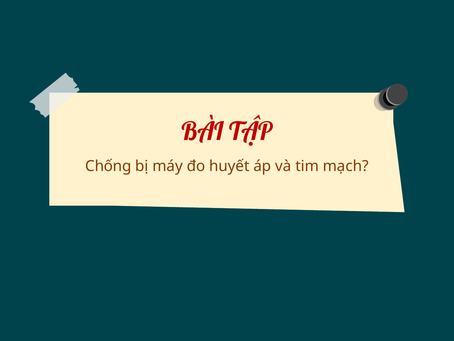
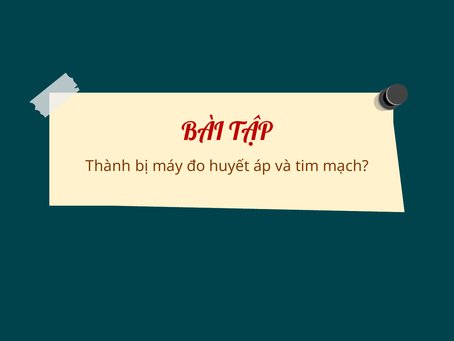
Chống: Chống -> Thành (108, 166)
